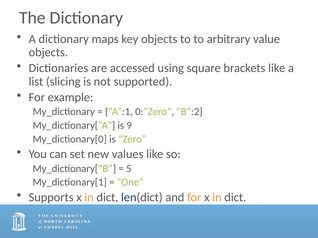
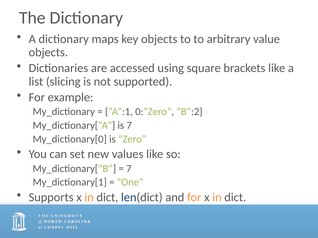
is 9: 9 -> 7 (129, 126)
5: 5 -> 7 (129, 169)
